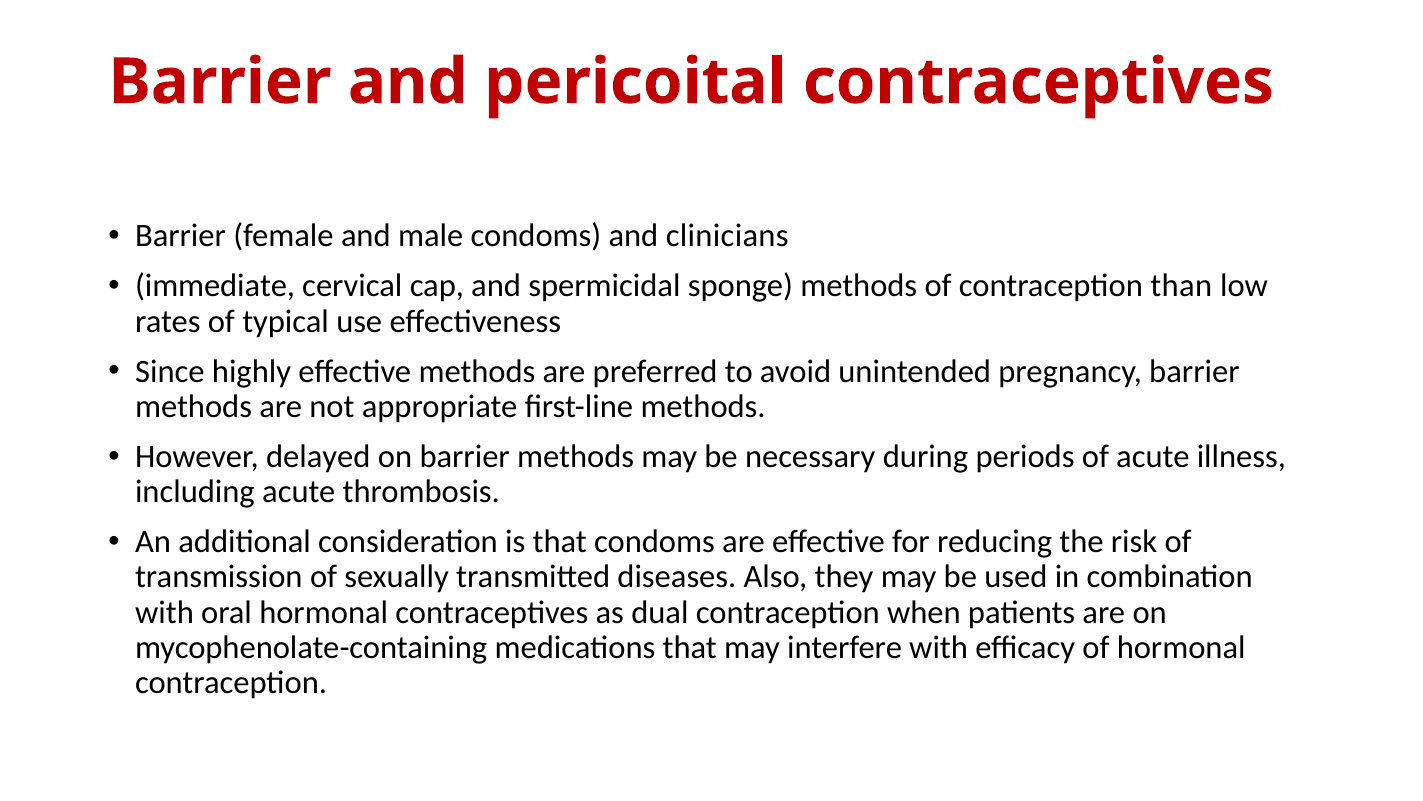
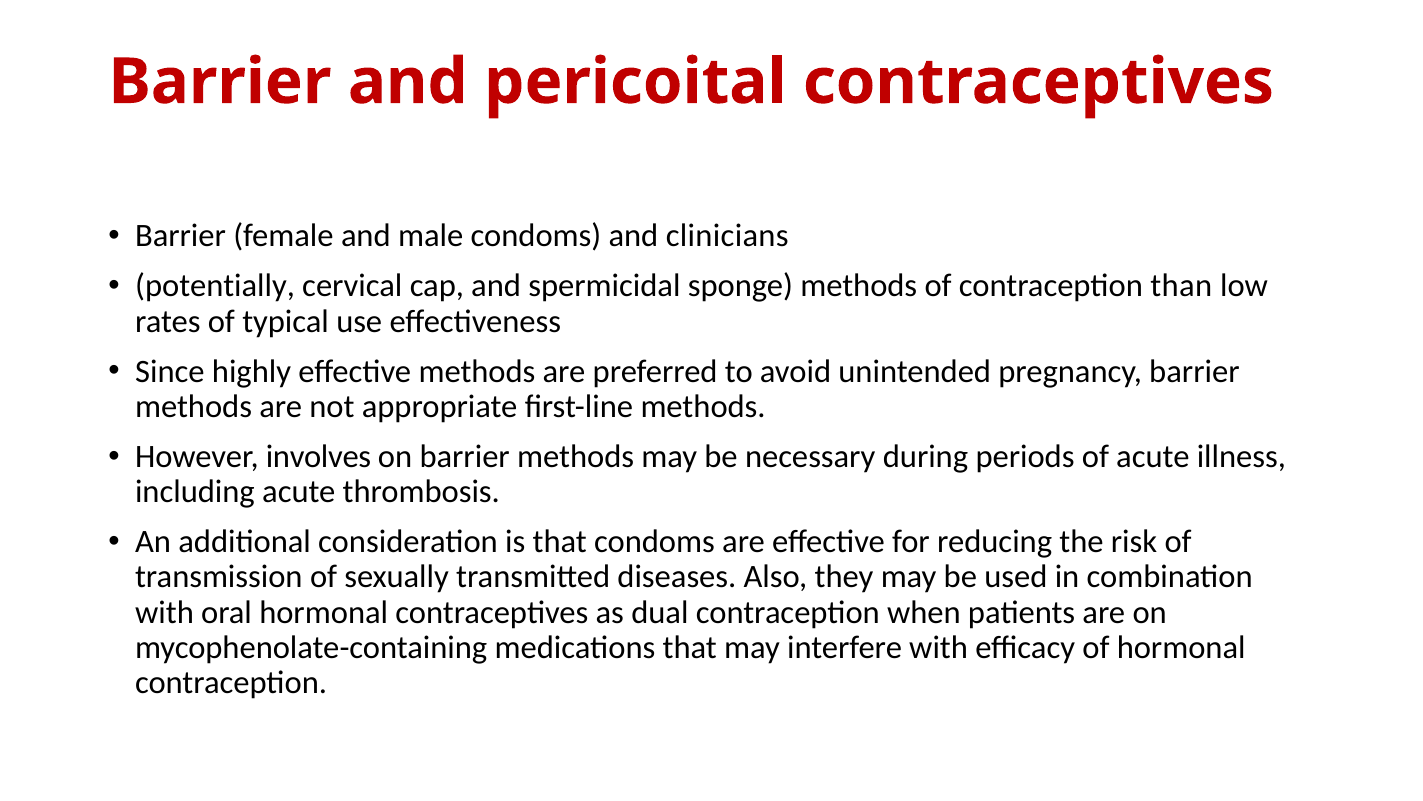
immediate: immediate -> potentially (215, 286)
delayed: delayed -> involves (318, 456)
